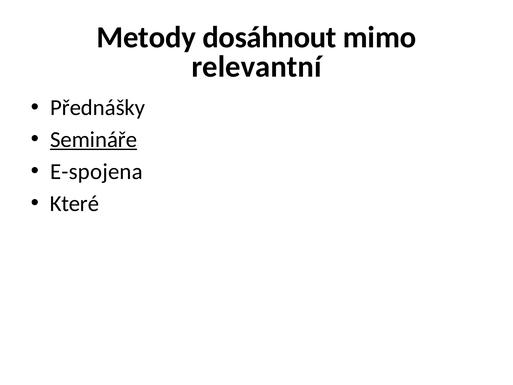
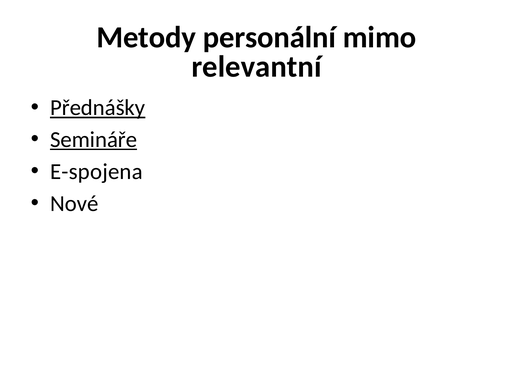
dosáhnout: dosáhnout -> personální (269, 37)
Přednášky underline: none -> present (98, 108)
Které: Které -> Nové (74, 203)
